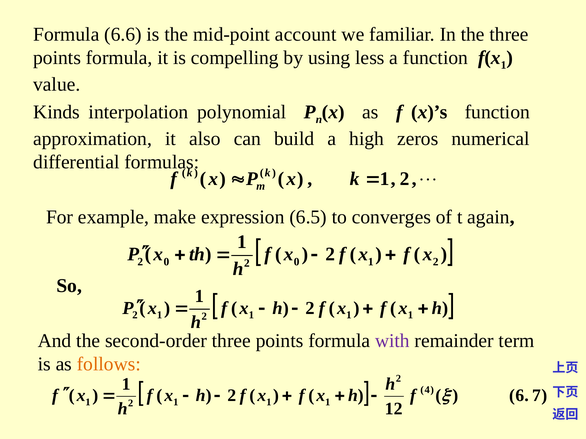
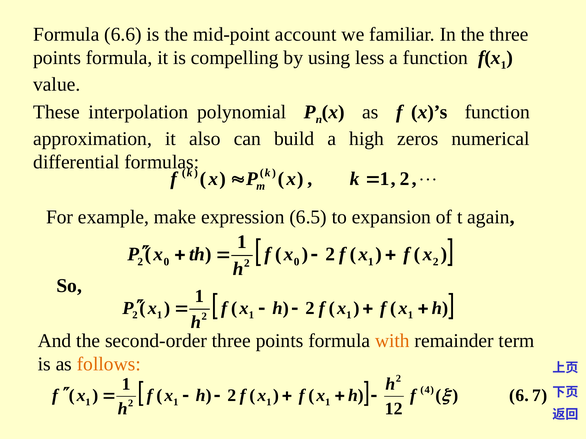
Kinds: Kinds -> These (57, 112)
converges: converges -> expansion (391, 217)
with colour: purple -> orange (392, 341)
